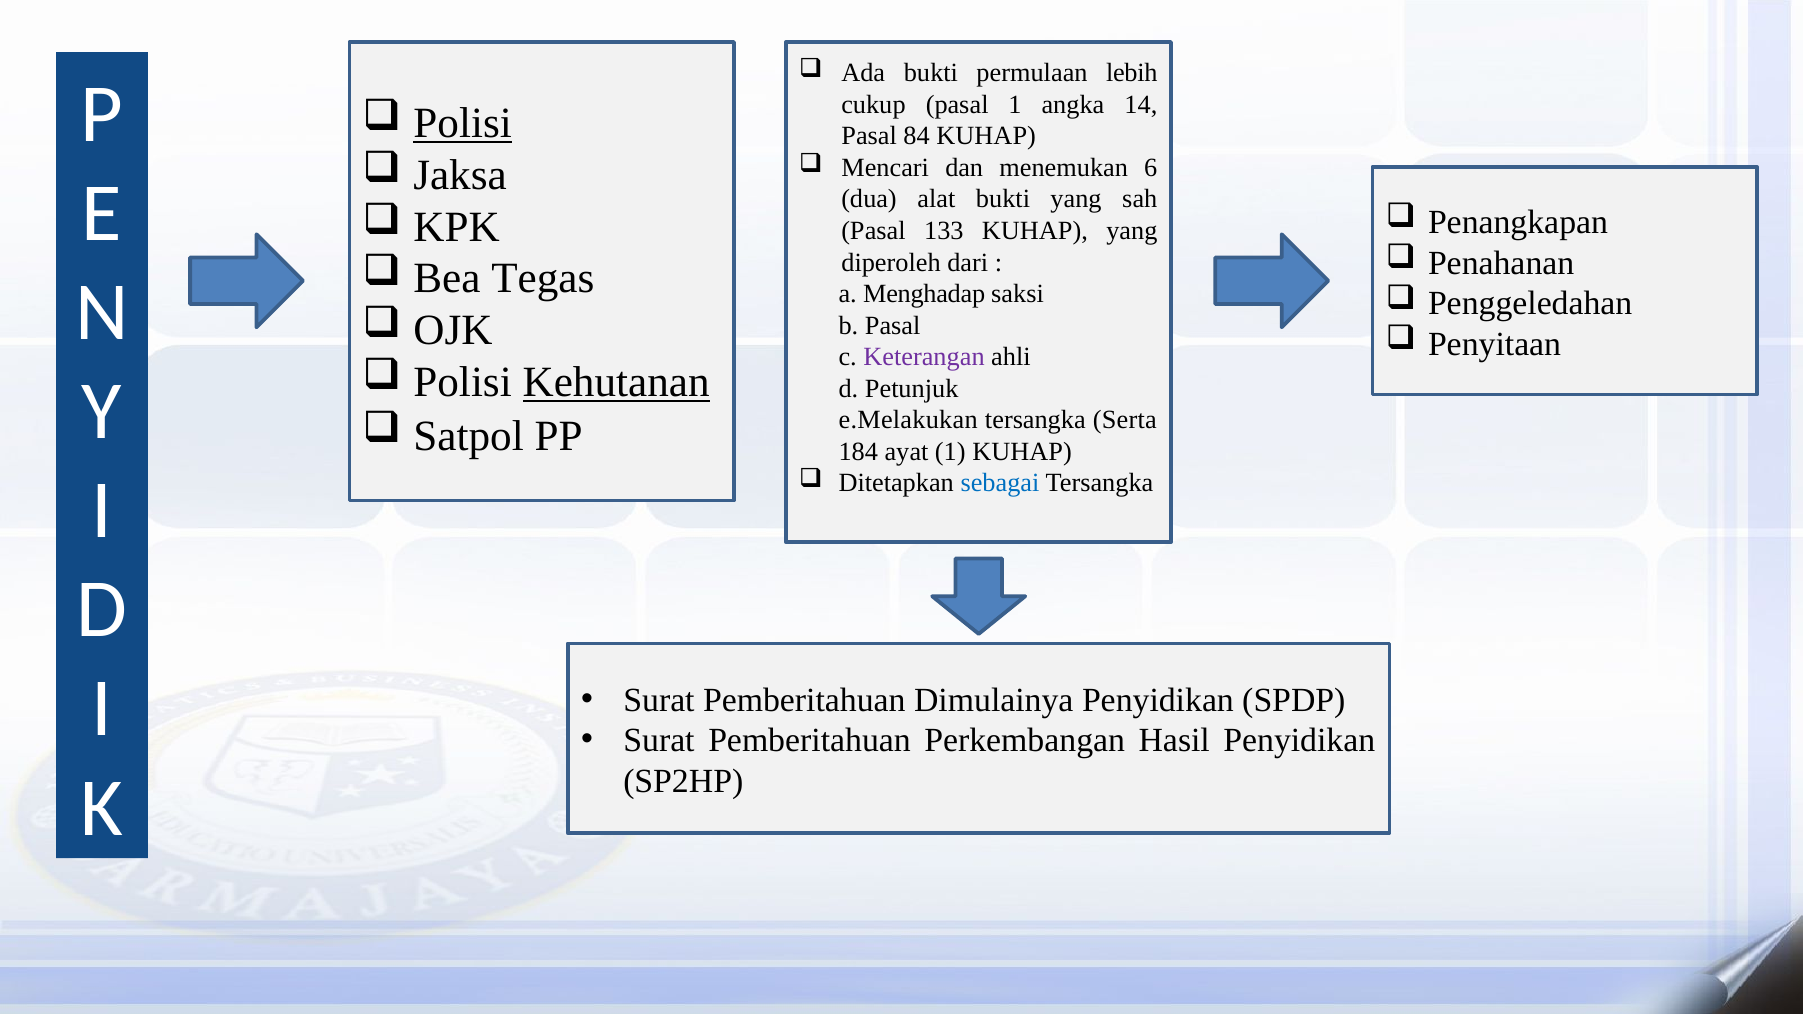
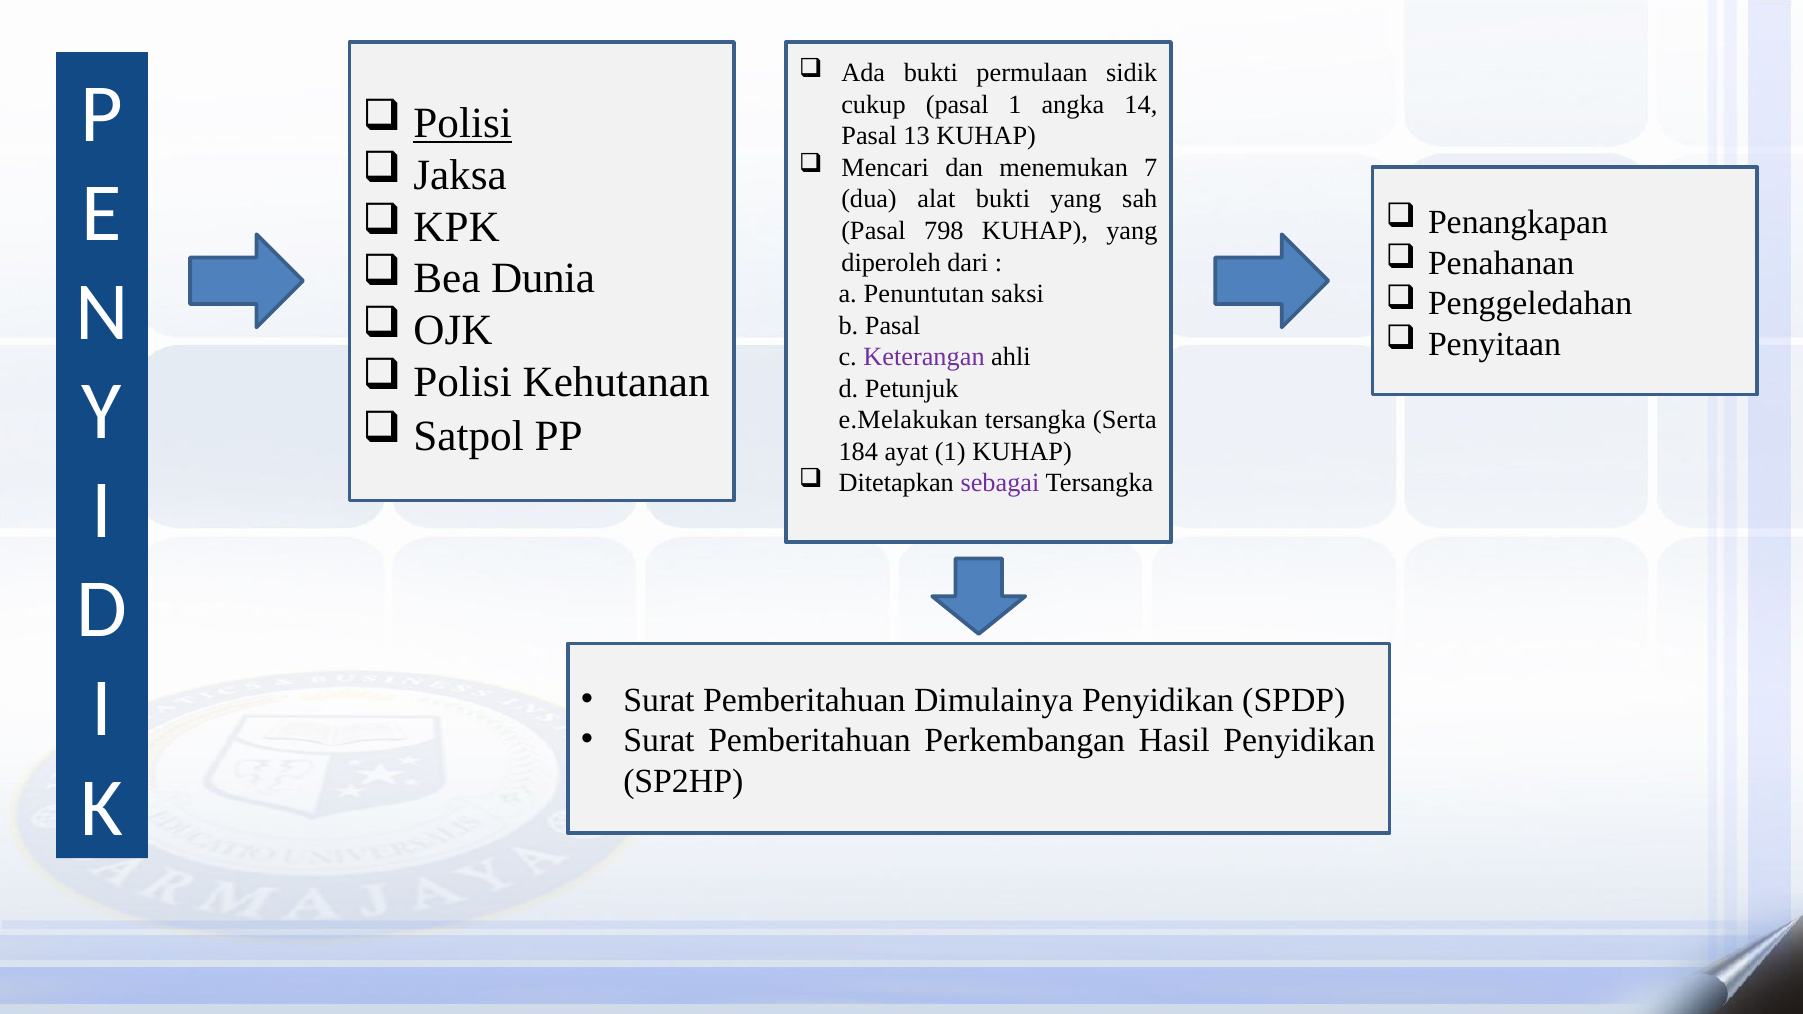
lebih: lebih -> sidik (1132, 73)
84: 84 -> 13 (917, 136)
6: 6 -> 7 (1151, 168)
133: 133 -> 798 (944, 231)
Tegas: Tegas -> Dunia (543, 279)
Menghadap: Menghadap -> Penuntutan (924, 294)
Kehutanan underline: present -> none (616, 382)
sebagai colour: blue -> purple (1000, 483)
